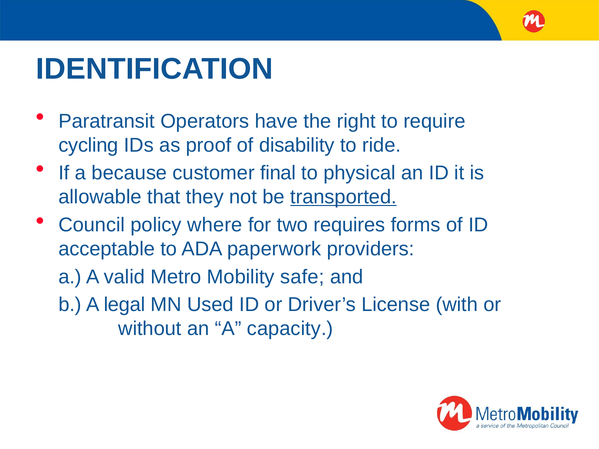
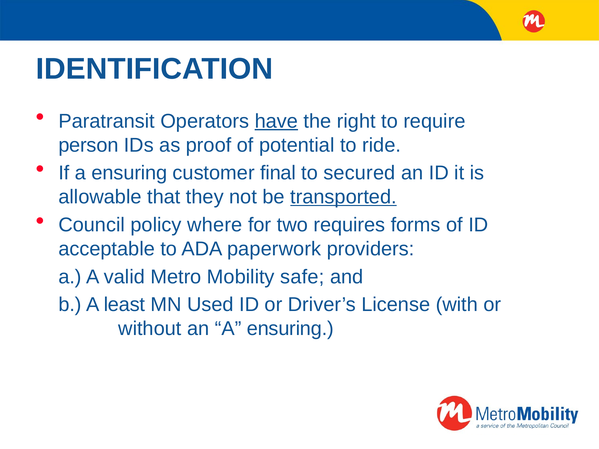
have underline: none -> present (276, 121)
cycling: cycling -> person (88, 145)
disability: disability -> potential (297, 145)
If a because: because -> ensuring (129, 173)
physical: physical -> secured (359, 173)
legal: legal -> least (124, 305)
an A capacity: capacity -> ensuring (290, 329)
